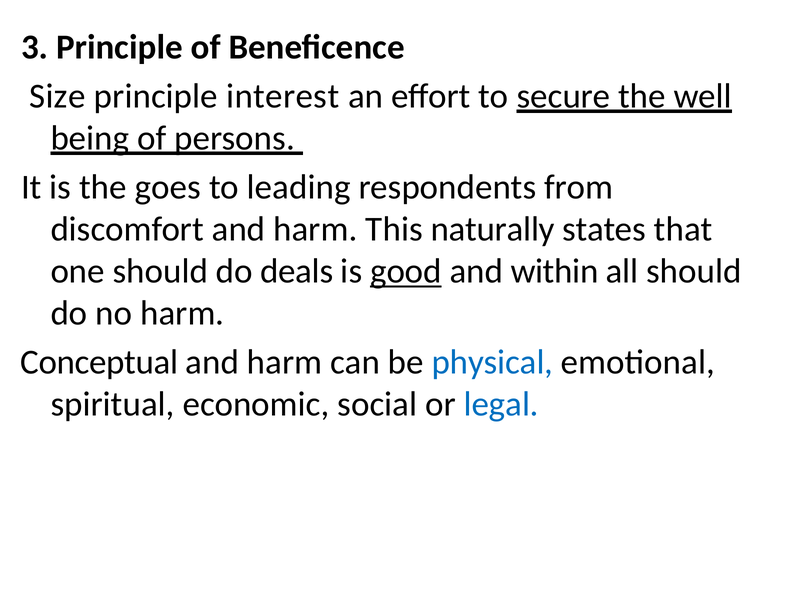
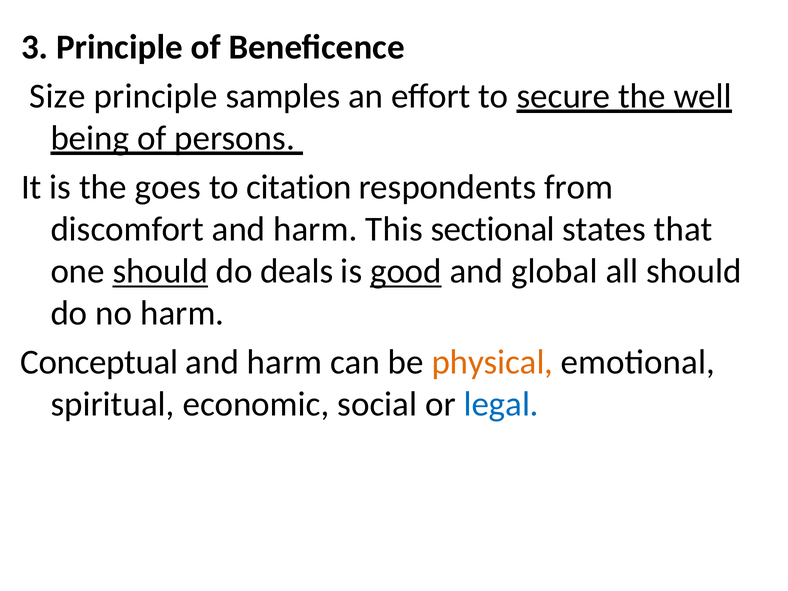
interest: interest -> samples (283, 96)
leading: leading -> citation (299, 187)
naturally: naturally -> sectional (493, 229)
should underline: none -> present (160, 271)
within: within -> global (554, 271)
physical colour: blue -> orange (492, 362)
